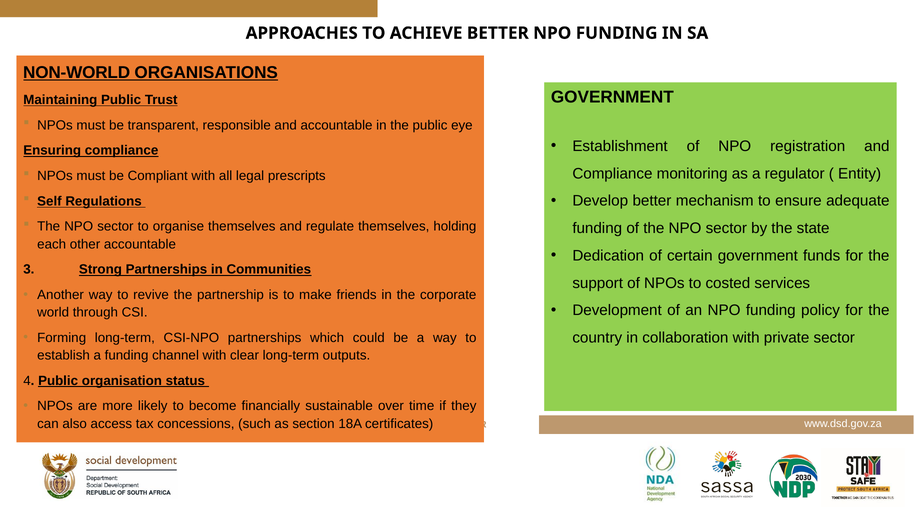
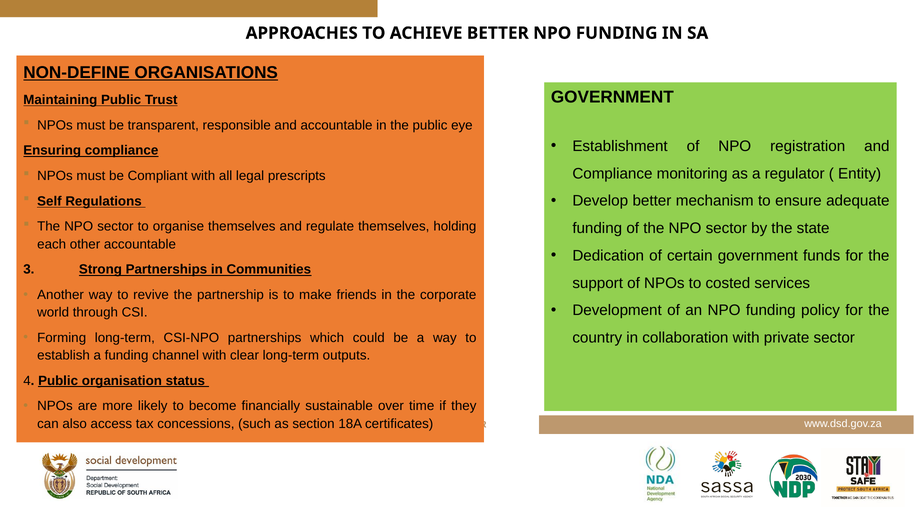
NON-WORLD: NON-WORLD -> NON-DEFINE (77, 73)
